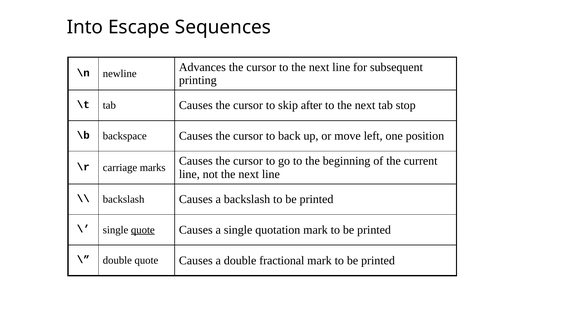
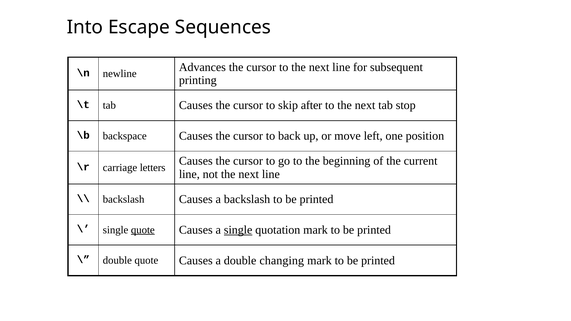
marks: marks -> letters (153, 168)
single underline: none -> present (238, 230)
fractional: fractional -> changing (282, 261)
